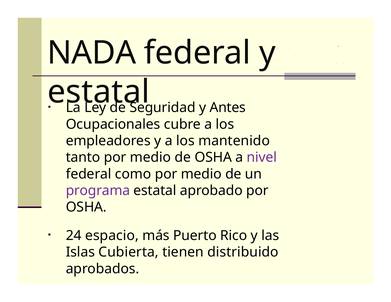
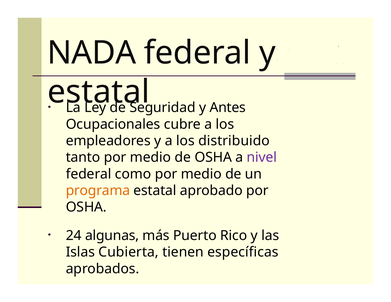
mantenido: mantenido -> distribuido (234, 141)
programa colour: purple -> orange (98, 191)
espacio: espacio -> algunas (112, 236)
distribuido: distribuido -> específicas (243, 252)
